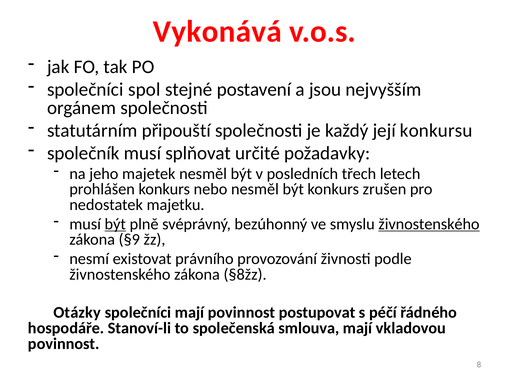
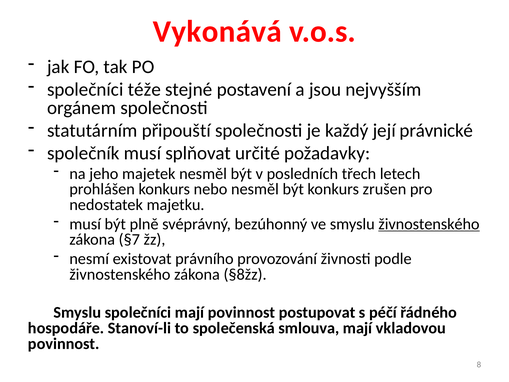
spol: spol -> téže (144, 89)
konkursu: konkursu -> právnické (436, 130)
být underline: present -> none (115, 224)
§9: §9 -> §7 (129, 239)
Otázky: Otázky -> Smyslu (77, 312)
